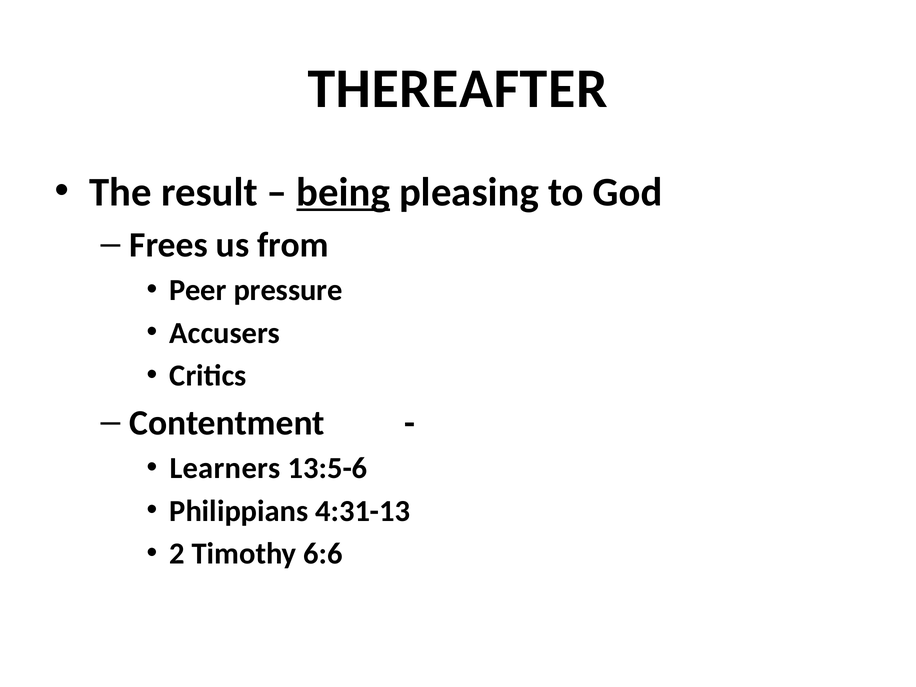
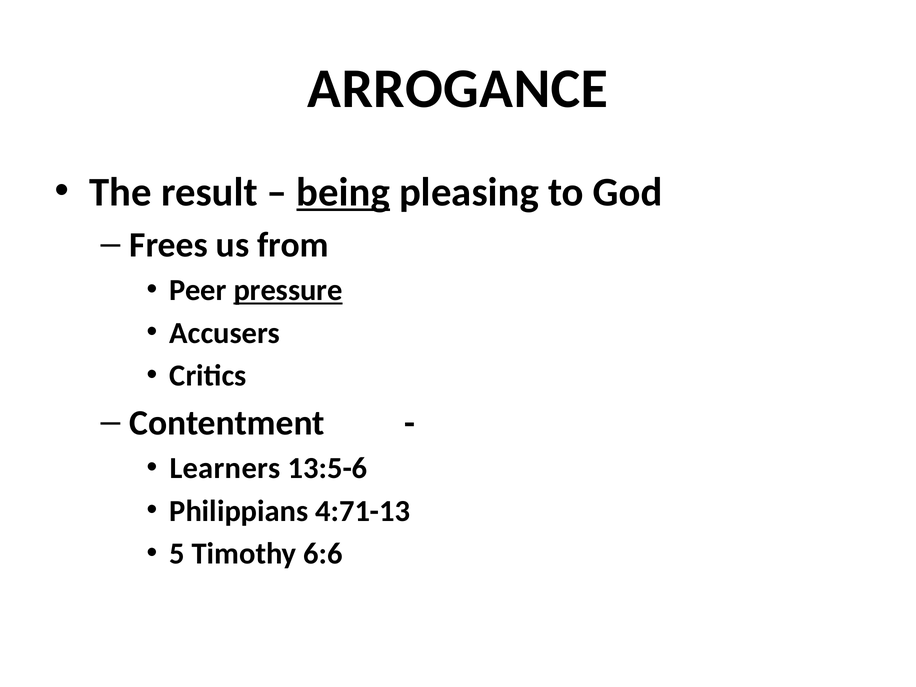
THEREAFTER: THEREAFTER -> ARROGANCE (458, 89)
pressure underline: none -> present (288, 290)
4:31-13: 4:31-13 -> 4:71-13 (363, 511)
2: 2 -> 5 (177, 554)
